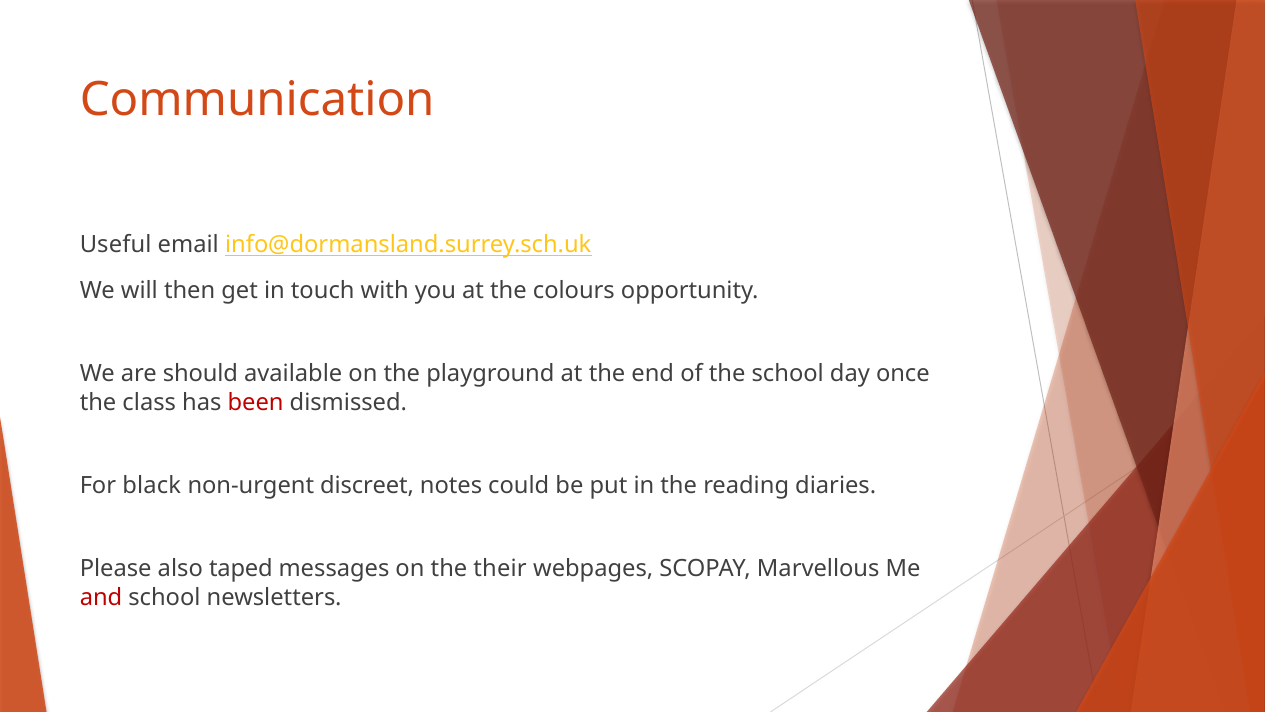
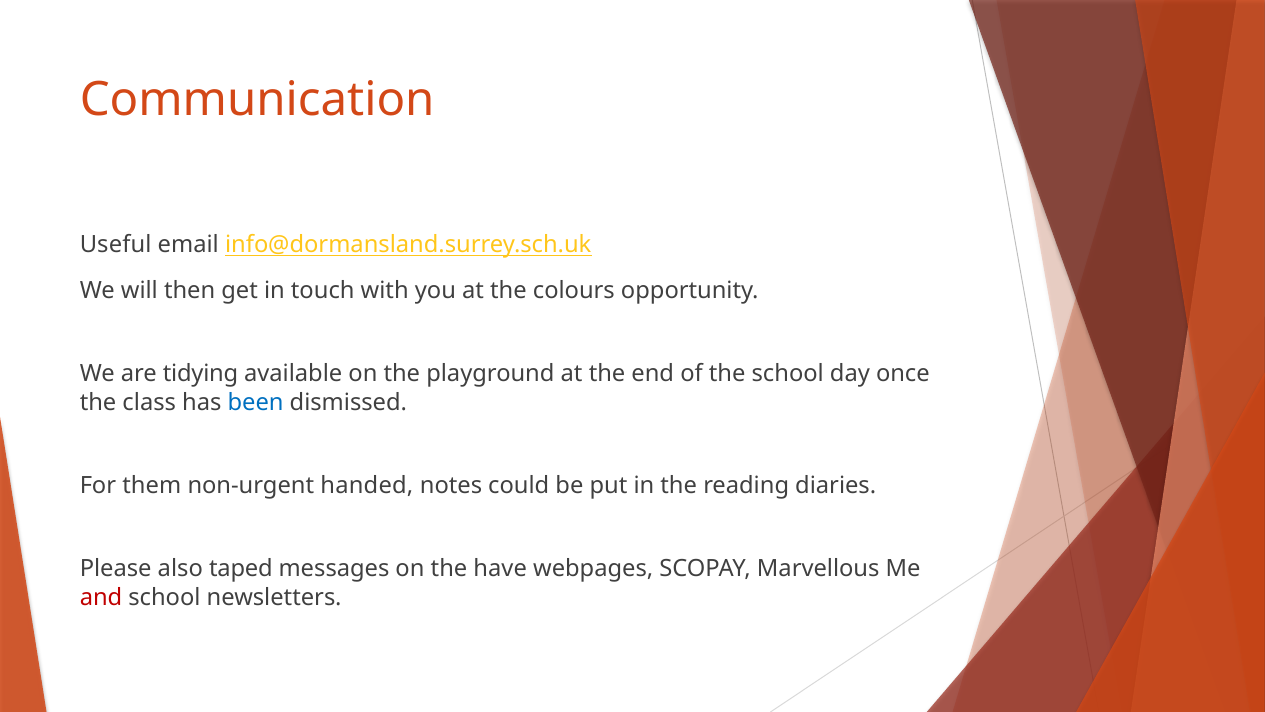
should: should -> tidying (201, 374)
been colour: red -> blue (256, 402)
black: black -> them (152, 485)
discreet: discreet -> handed (367, 485)
their: their -> have (500, 569)
